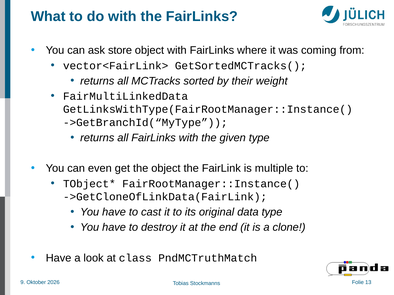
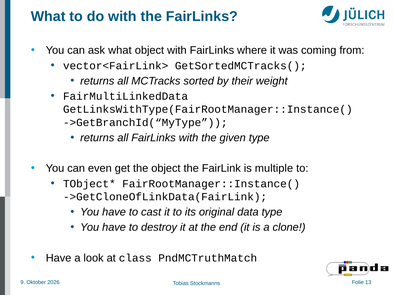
ask store: store -> what (120, 50)
